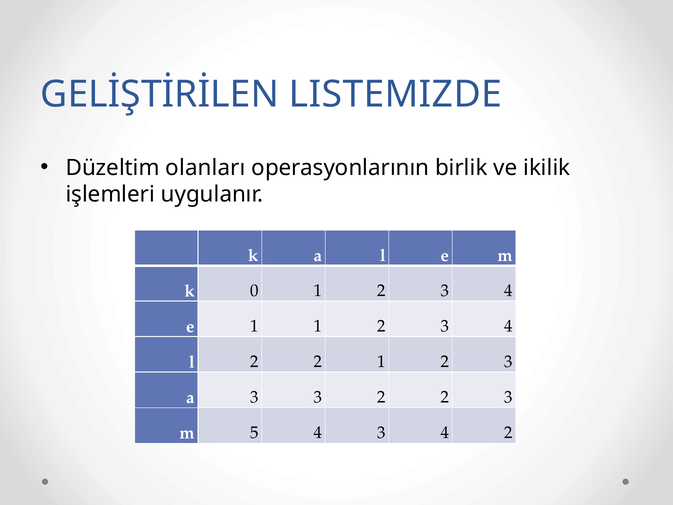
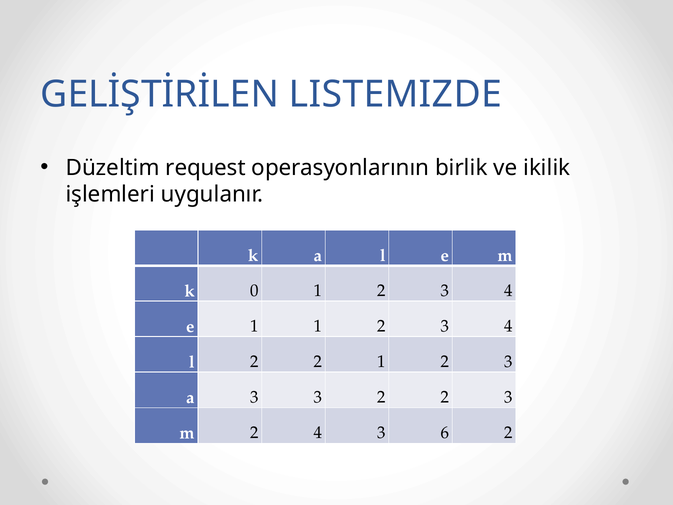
olanları: olanları -> request (206, 168)
m 5: 5 -> 2 (254, 433)
4 3 4: 4 -> 6 (445, 433)
